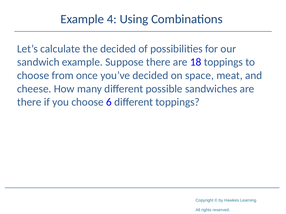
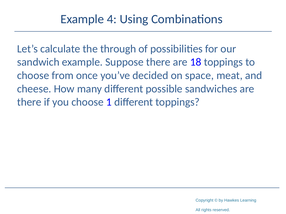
the decided: decided -> through (118, 49)
6: 6 -> 1 (109, 102)
